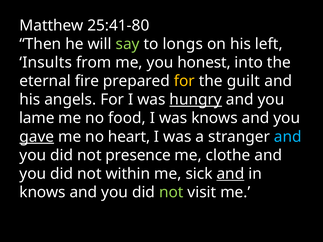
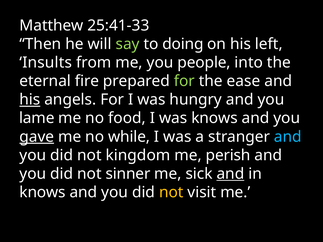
25:41-80: 25:41-80 -> 25:41-33 (118, 25)
longs: longs -> doing (183, 44)
honest: honest -> people (204, 63)
for colour: yellow -> light green (184, 81)
guilt: guilt -> ease (243, 81)
his underline: none -> present (30, 100)
hungry underline: present -> none (196, 100)
heart: heart -> while (129, 137)
presence: presence -> kingdom (138, 155)
clothe: clothe -> perish (228, 155)
within: within -> sinner (128, 174)
not colour: light green -> yellow (171, 192)
